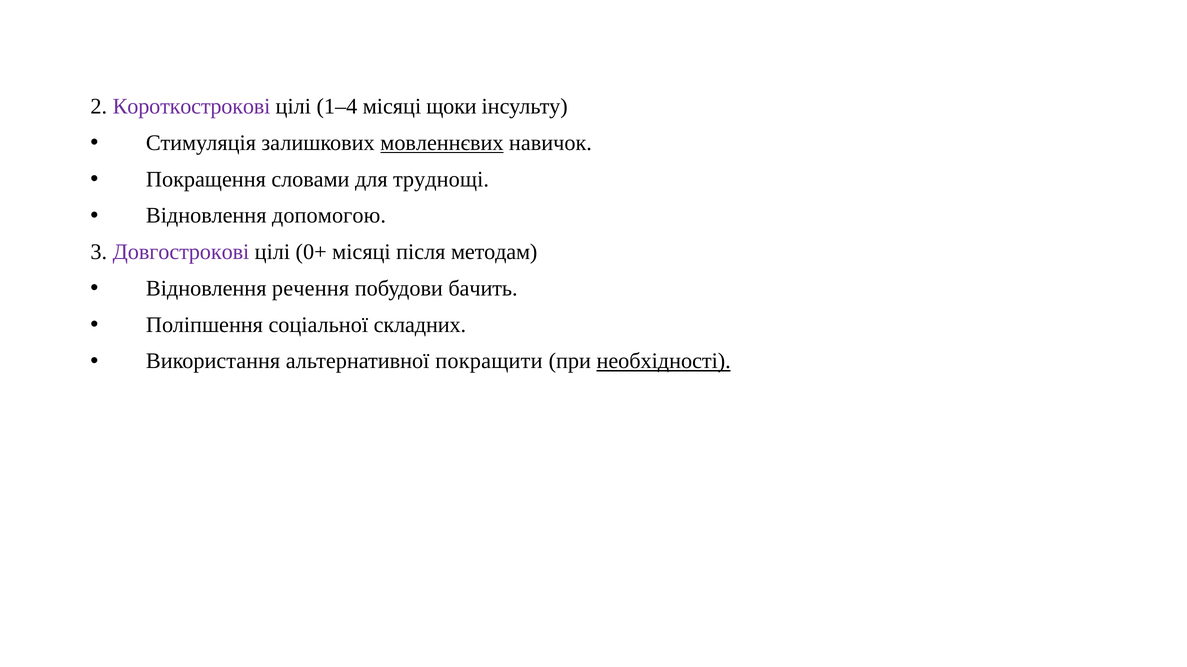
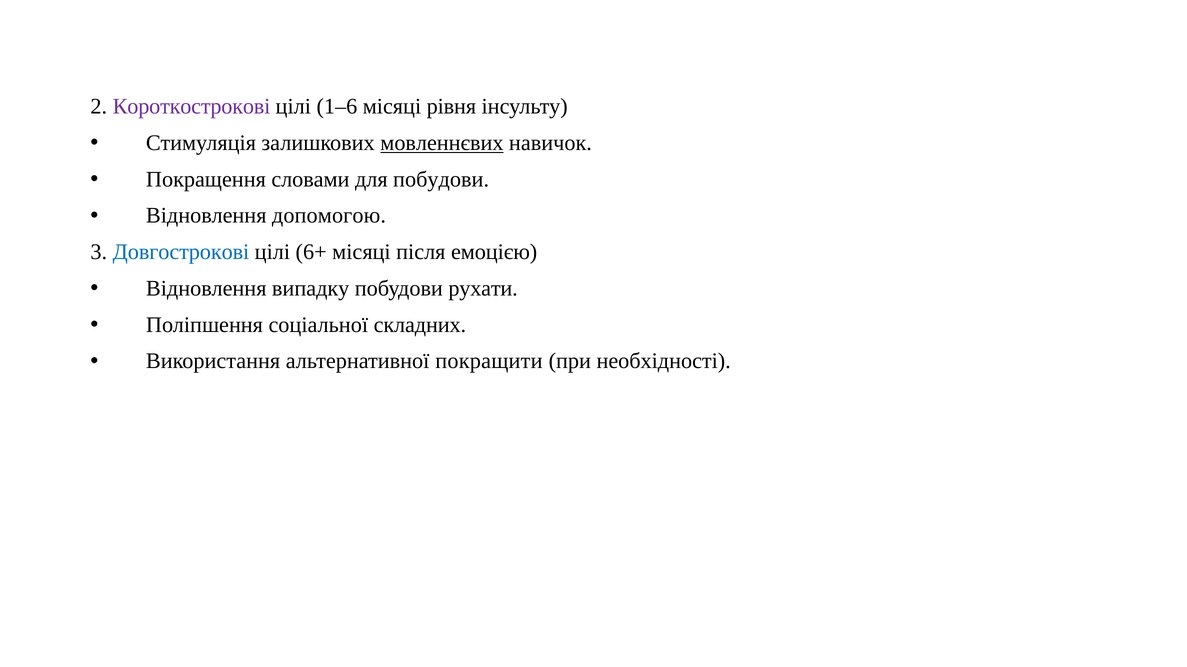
1–4: 1–4 -> 1–6 (337, 107)
щоки: щоки -> рівня (451, 107)
для труднощі: труднощі -> побудови (441, 179)
Довгострокові colour: purple -> blue (181, 252)
0+: 0+ -> 6+ (311, 252)
методам: методам -> емоцією (494, 252)
речення: речення -> випадку (311, 289)
бачить: бачить -> рухати (483, 289)
необхідності underline: present -> none (664, 362)
